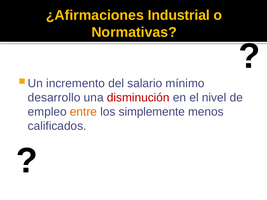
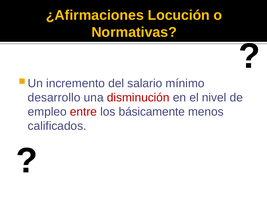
Industrial: Industrial -> Locución (179, 15)
entre colour: orange -> red (83, 112)
simplemente: simplemente -> básicamente (152, 112)
